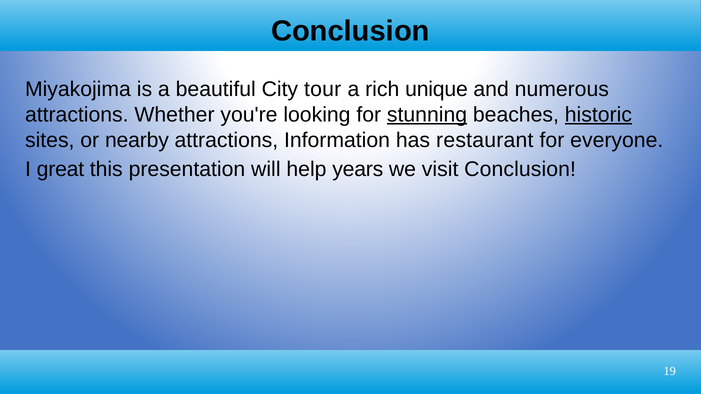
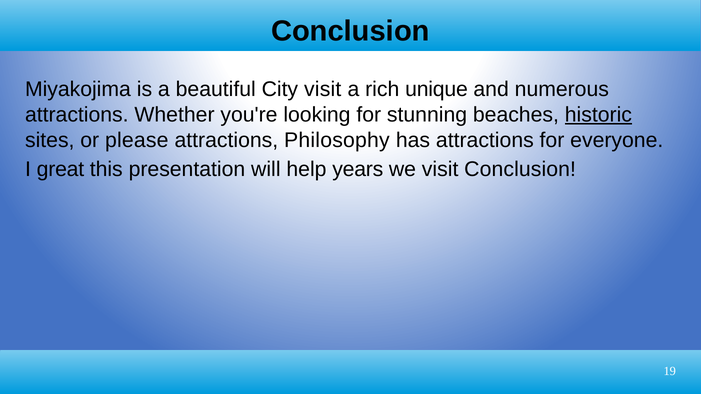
City tour: tour -> visit (323, 89)
stunning underline: present -> none (427, 115)
nearby: nearby -> please (137, 140)
Information: Information -> Philosophy (337, 140)
has restaurant: restaurant -> attractions (485, 140)
